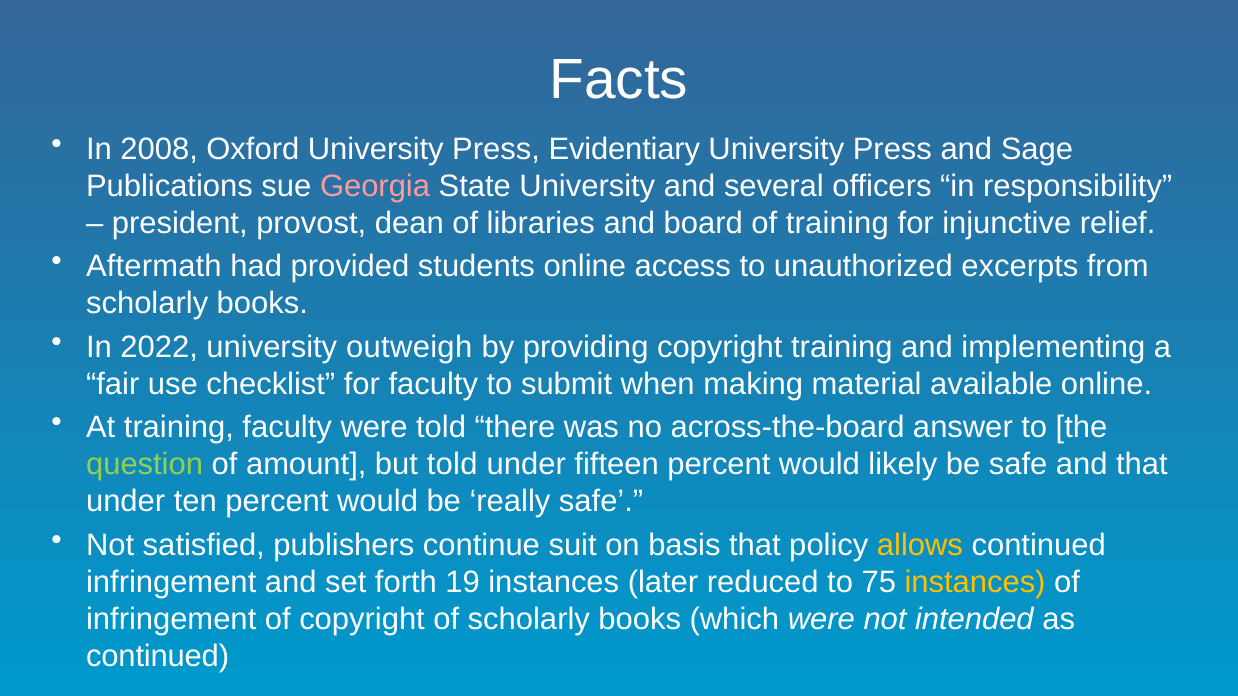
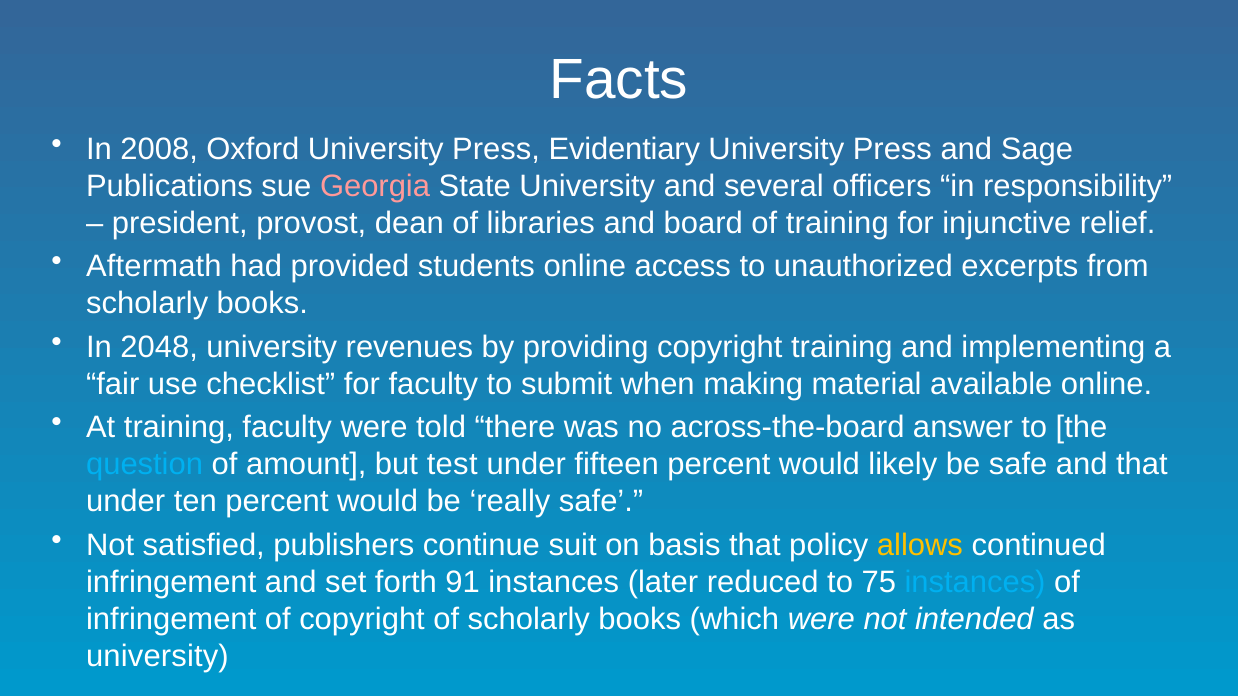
2022: 2022 -> 2048 (159, 347)
outweigh: outweigh -> revenues (409, 347)
question colour: light green -> light blue (145, 465)
but told: told -> test (452, 465)
19: 19 -> 91 (463, 582)
instances colour: yellow -> light blue (975, 582)
continued: continued -> university (157, 657)
